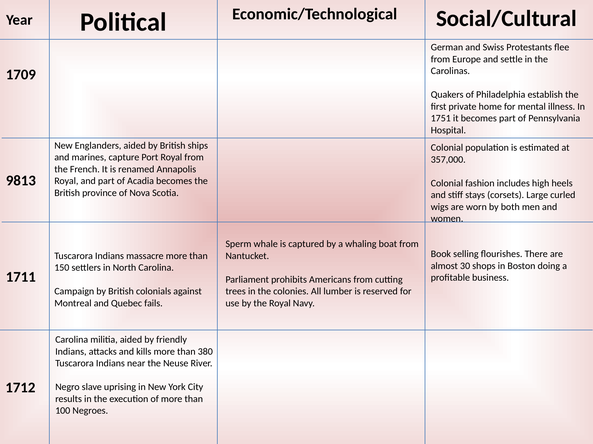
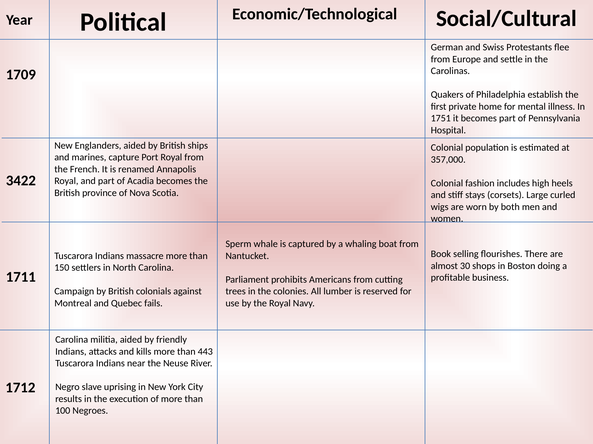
9813: 9813 -> 3422 (21, 181)
380: 380 -> 443 (205, 352)
